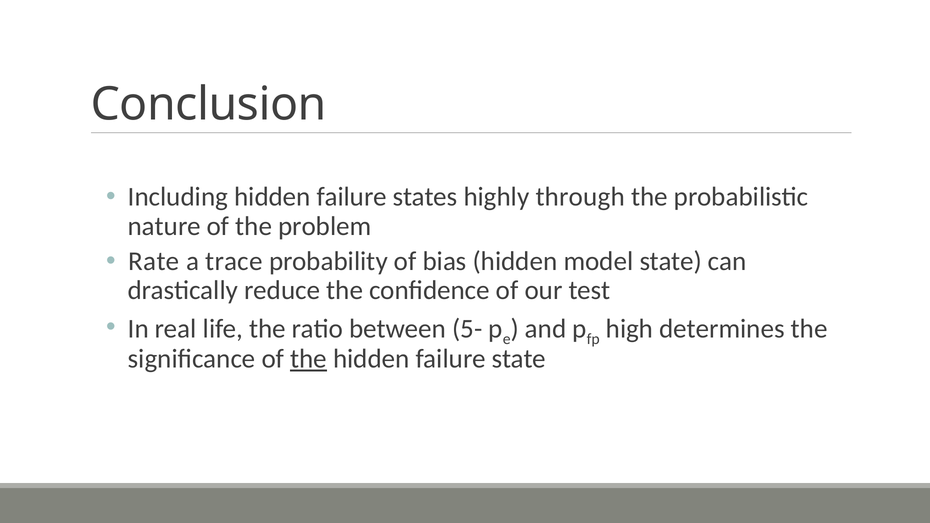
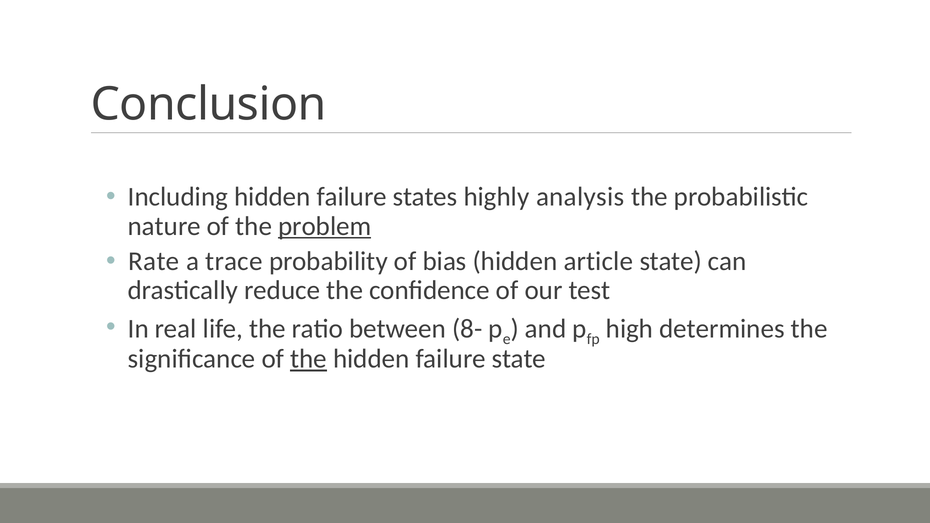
through: through -> analysis (580, 197)
problem underline: none -> present (325, 226)
model: model -> article (598, 261)
5-: 5- -> 8- (467, 329)
